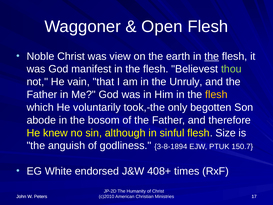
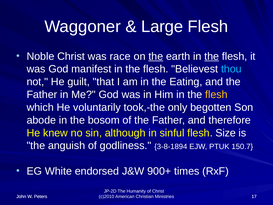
Open: Open -> Large (162, 27)
view: view -> race (120, 56)
the underline: none -> present (156, 56)
thou colour: light green -> light blue (231, 69)
vain: vain -> guilt (79, 82)
Unruly: Unruly -> Eating (186, 82)
408+: 408+ -> 900+ (159, 171)
